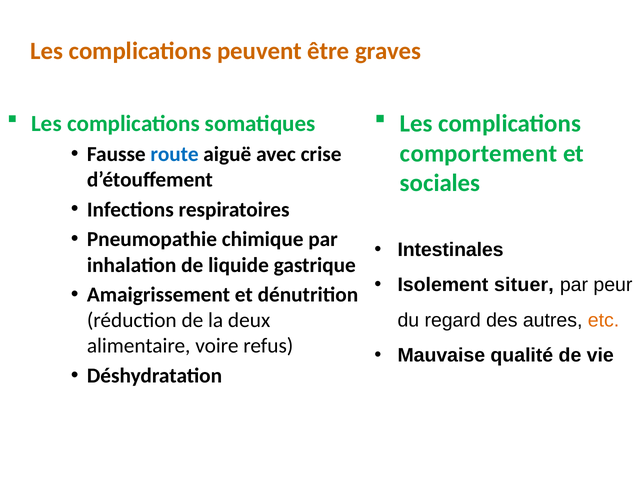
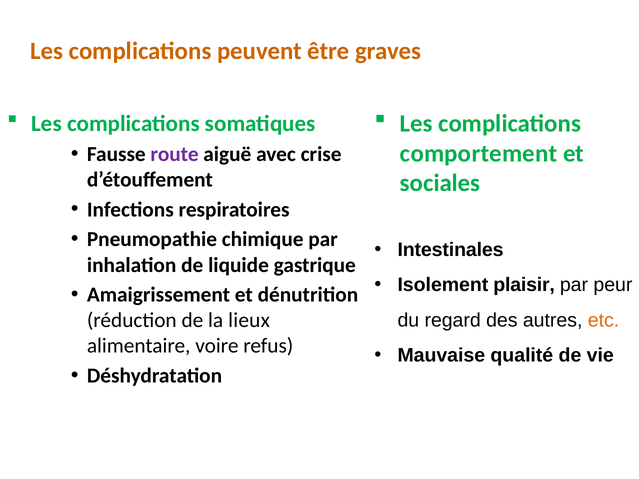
route colour: blue -> purple (175, 154)
situer: situer -> plaisir (524, 285)
deux: deux -> lieux (249, 320)
